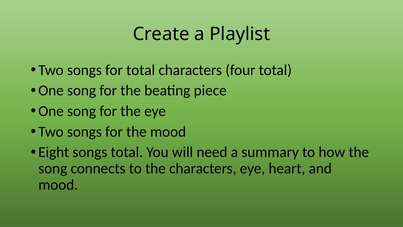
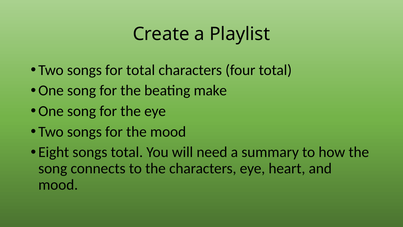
piece: piece -> make (210, 90)
